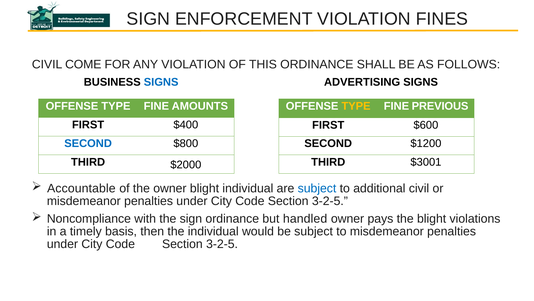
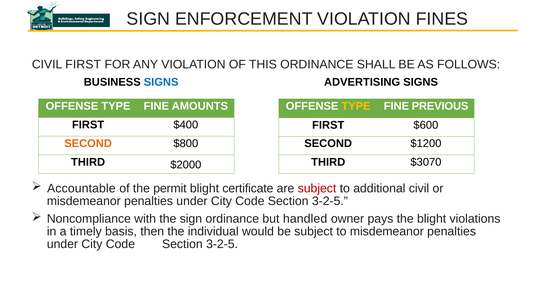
CIVIL COME: COME -> FIRST (83, 64)
SECOND colour: blue -> orange (88, 143)
$3001: $3001 -> $3070 (426, 162)
the owner: owner -> permit (170, 188)
blight individual: individual -> certificate (248, 188)
subject colour: blue -> red (317, 188)
